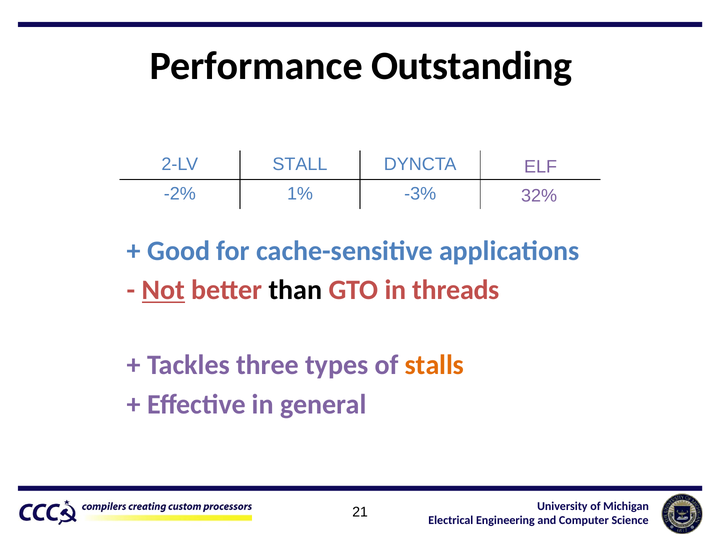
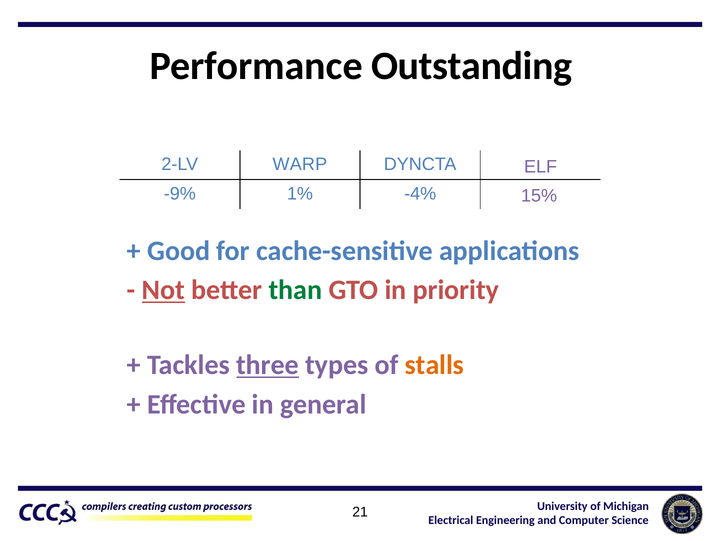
STALL: STALL -> WARP (300, 164)
-2%: -2% -> -9% (180, 193)
-3%: -3% -> -4% (420, 193)
32%: 32% -> 15% (539, 196)
than colour: black -> green (295, 290)
threads: threads -> priority (456, 290)
three underline: none -> present (268, 365)
